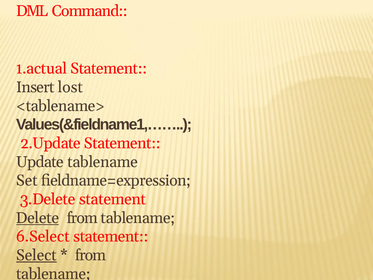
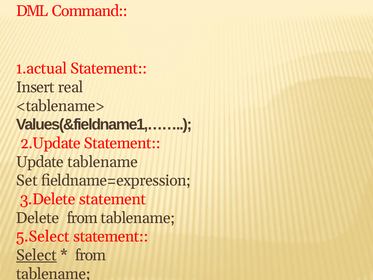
lost: lost -> real (71, 87)
Delete underline: present -> none (38, 218)
6.Select: 6.Select -> 5.Select (43, 236)
